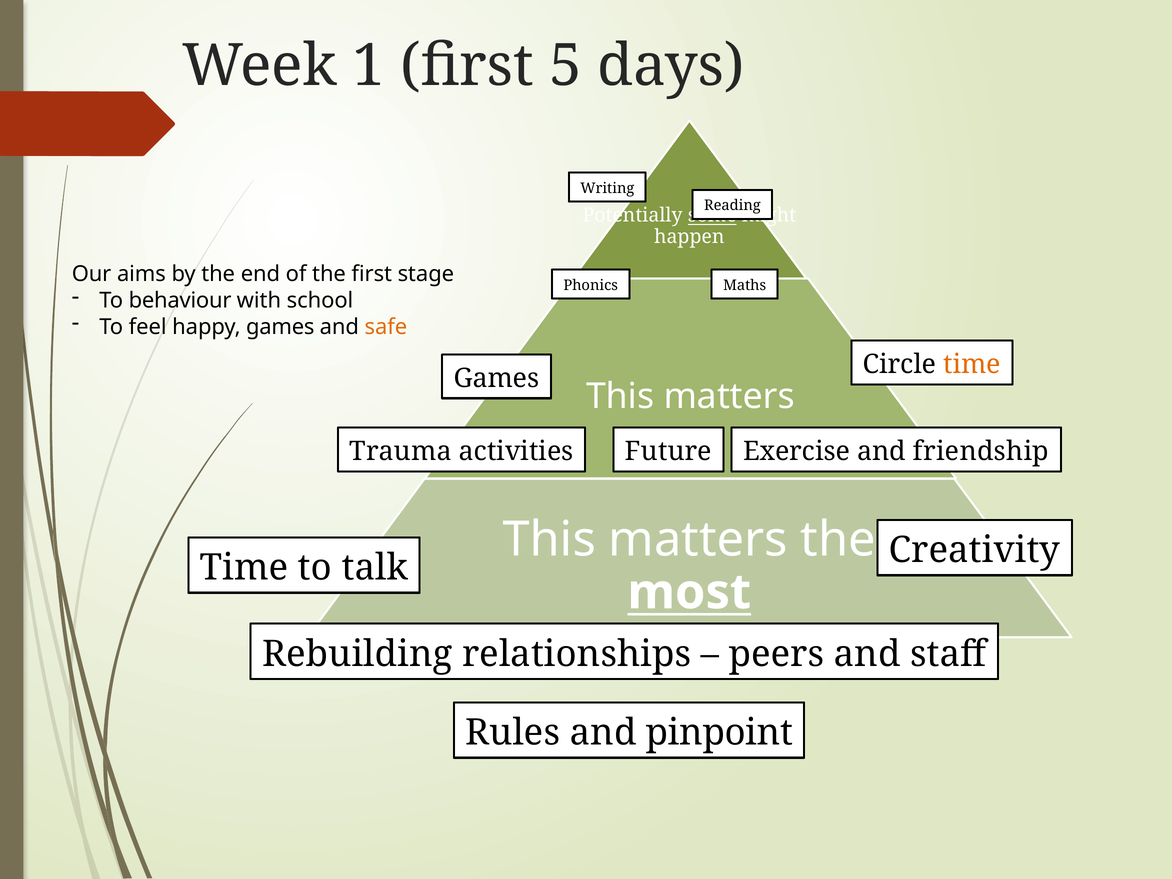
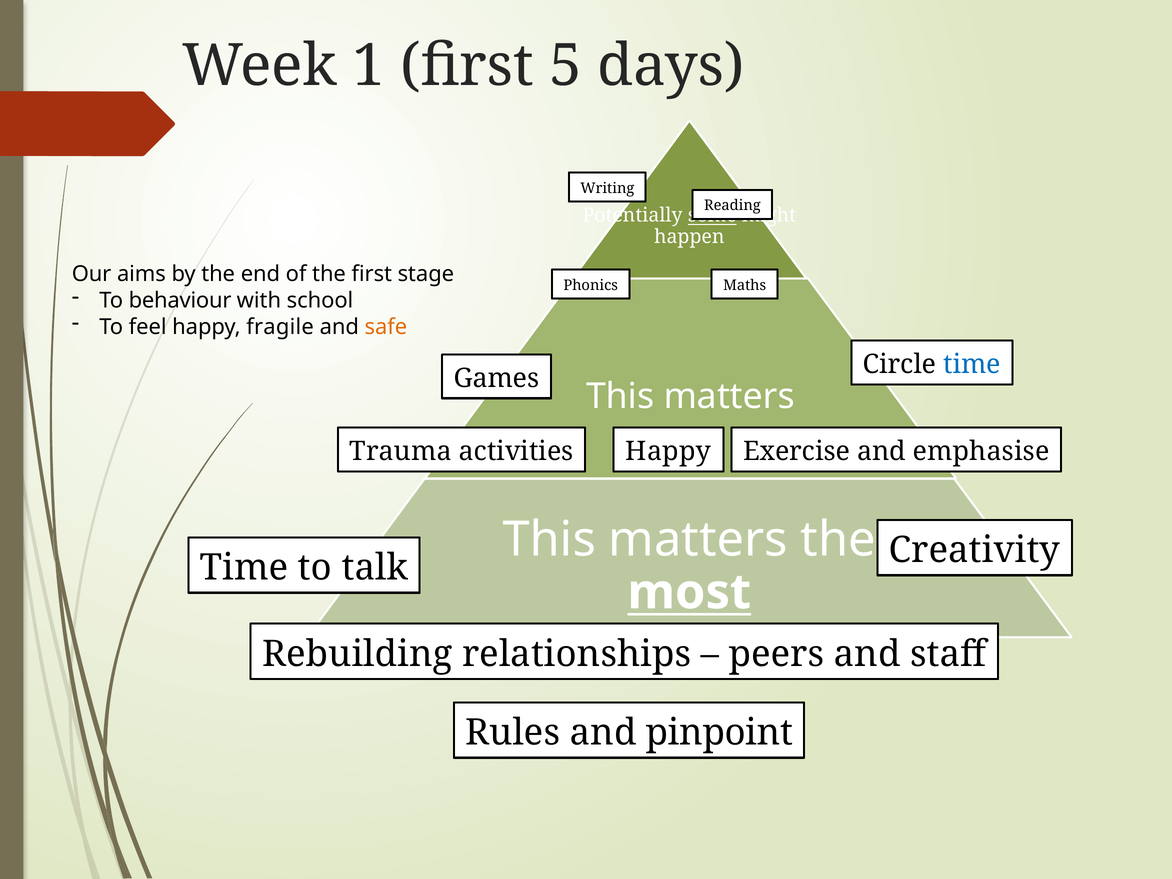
happy games: games -> fragile (280, 327)
time colour: orange -> blue (972, 364)
Future: Future -> Happy (668, 451)
friendship: friendship -> emphasise (981, 451)
